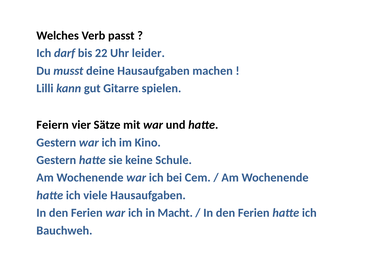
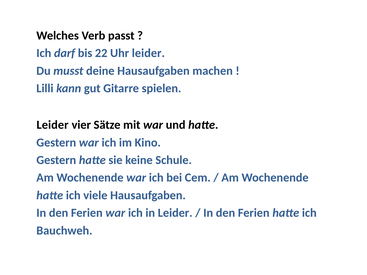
Feiern: Feiern -> Leider (53, 125)
in Macht: Macht -> Leider (175, 213)
